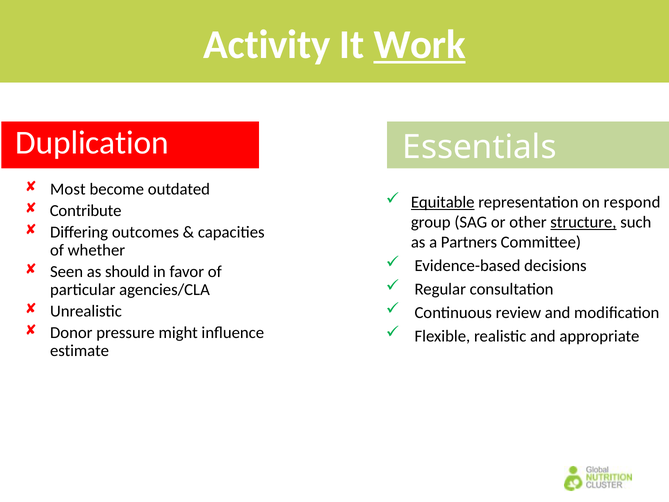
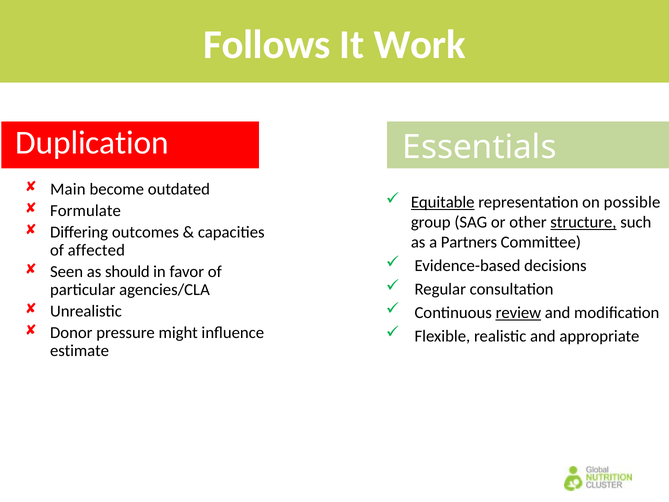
Activity: Activity -> Follows (267, 45)
Work underline: present -> none (420, 45)
Most: Most -> Main (68, 189)
respond: respond -> possible (632, 202)
Contribute: Contribute -> Formulate (85, 211)
whether: whether -> affected (96, 250)
review underline: none -> present (518, 313)
